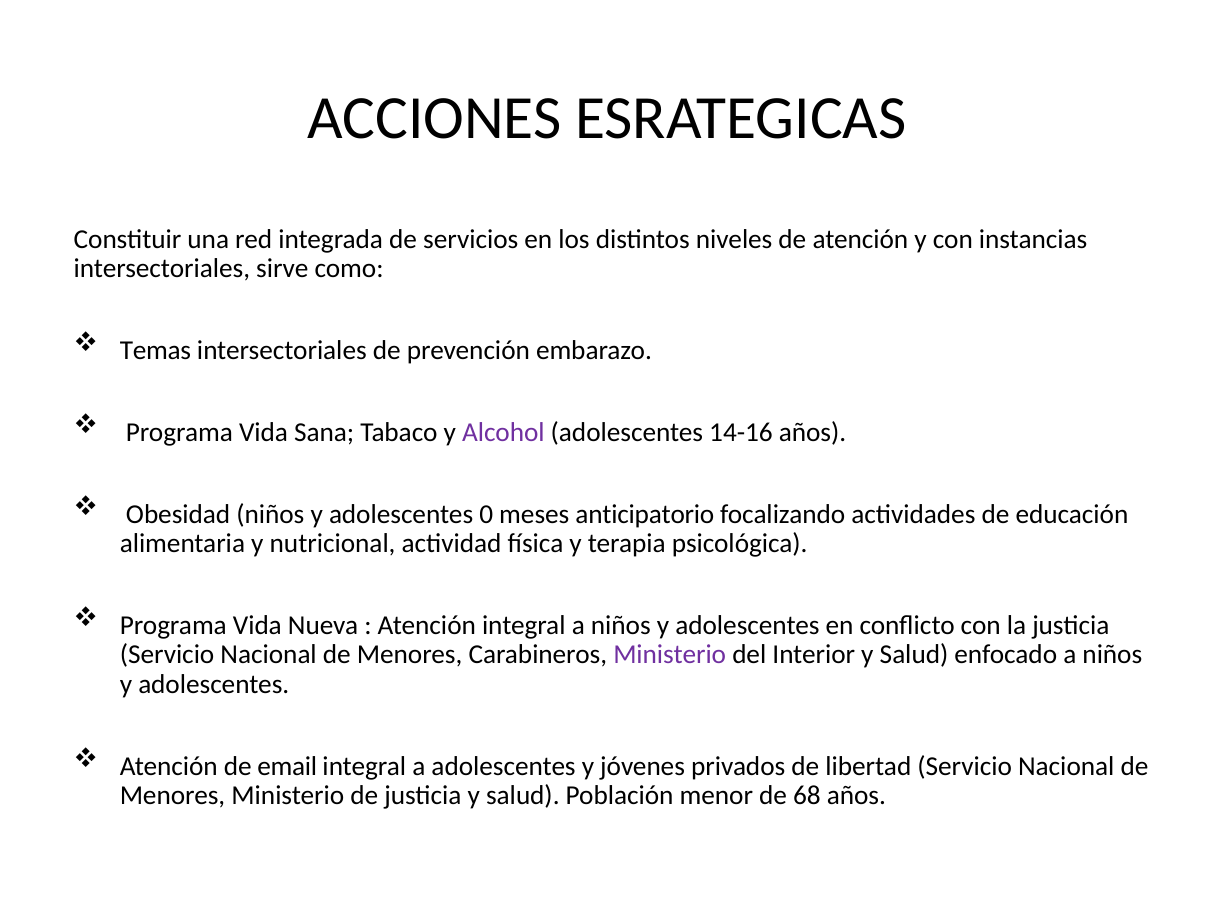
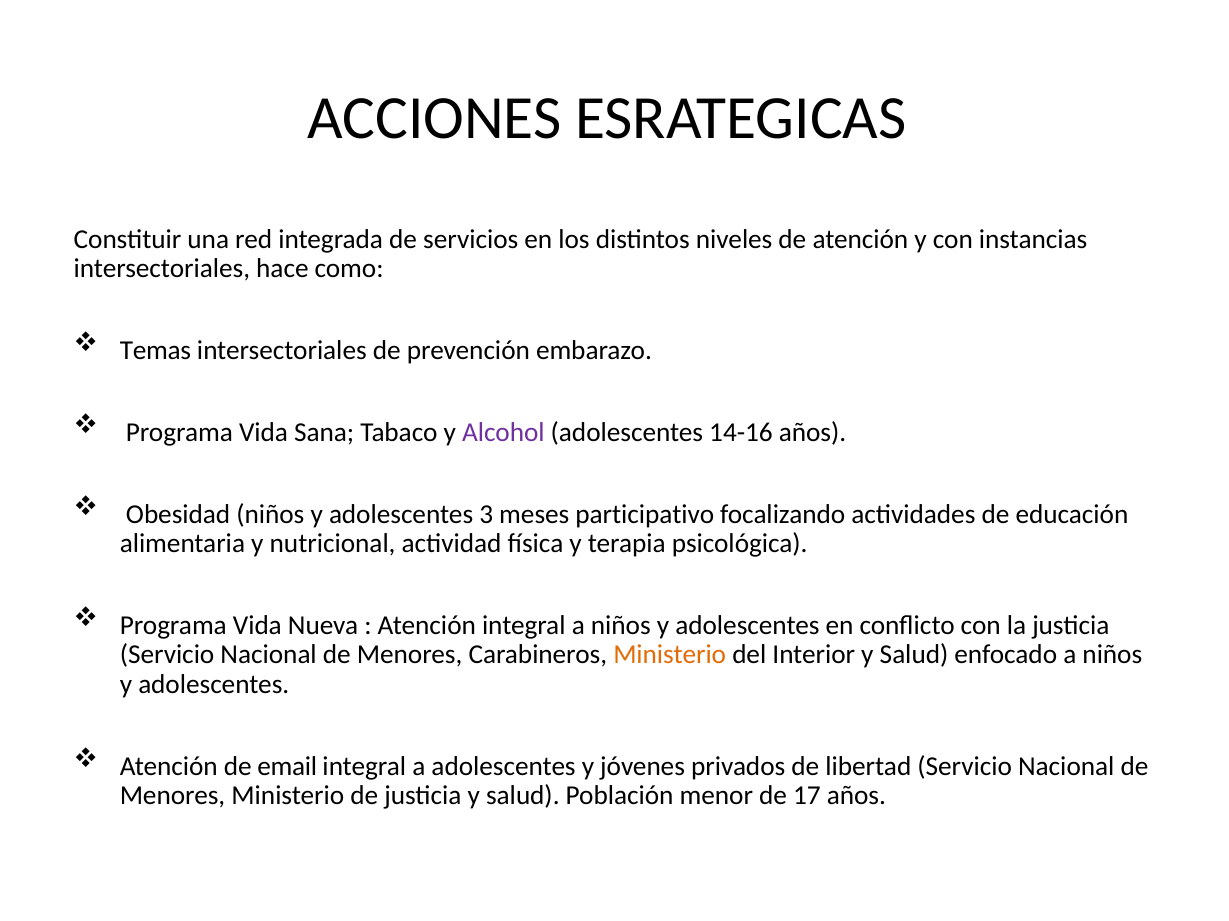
sirve: sirve -> hace (282, 269)
0: 0 -> 3 (486, 515)
anticipatorio: anticipatorio -> participativo (645, 515)
Ministerio colour: purple -> orange (670, 655)
68: 68 -> 17 (807, 796)
